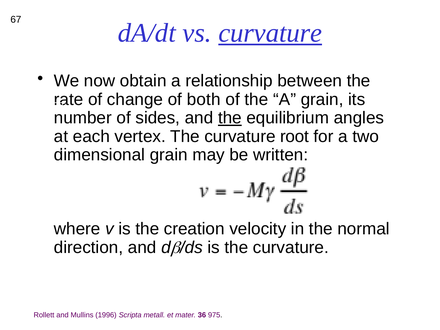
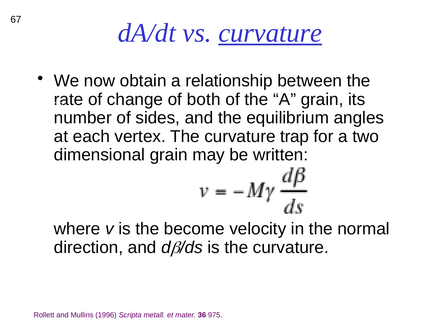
the underline: present -> none (230, 118)
root: root -> trap (295, 136)
creation: creation -> become (194, 229)
